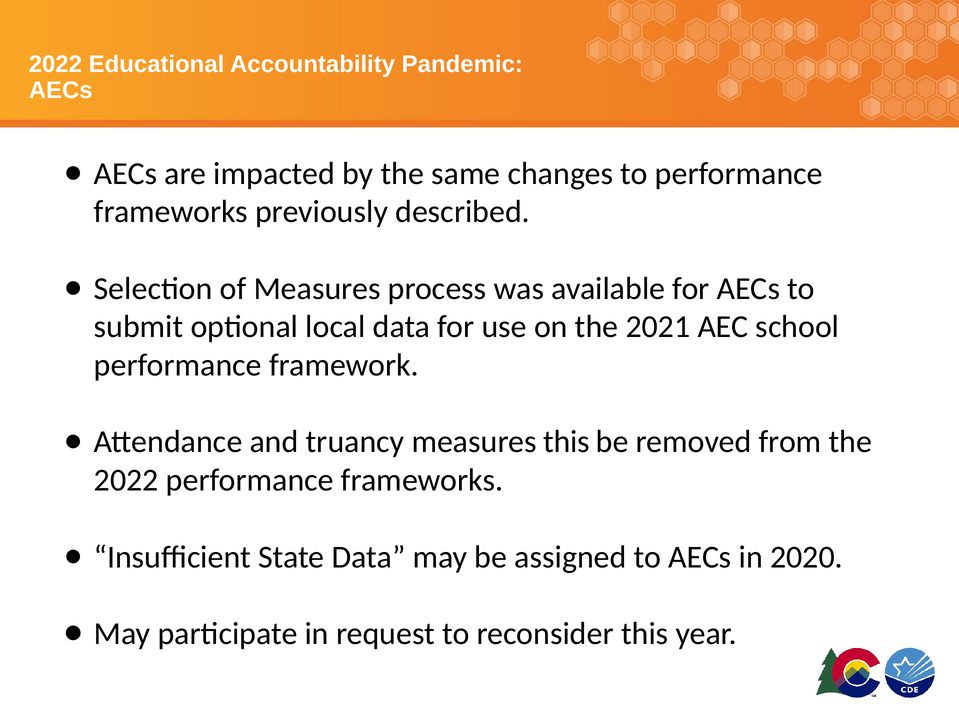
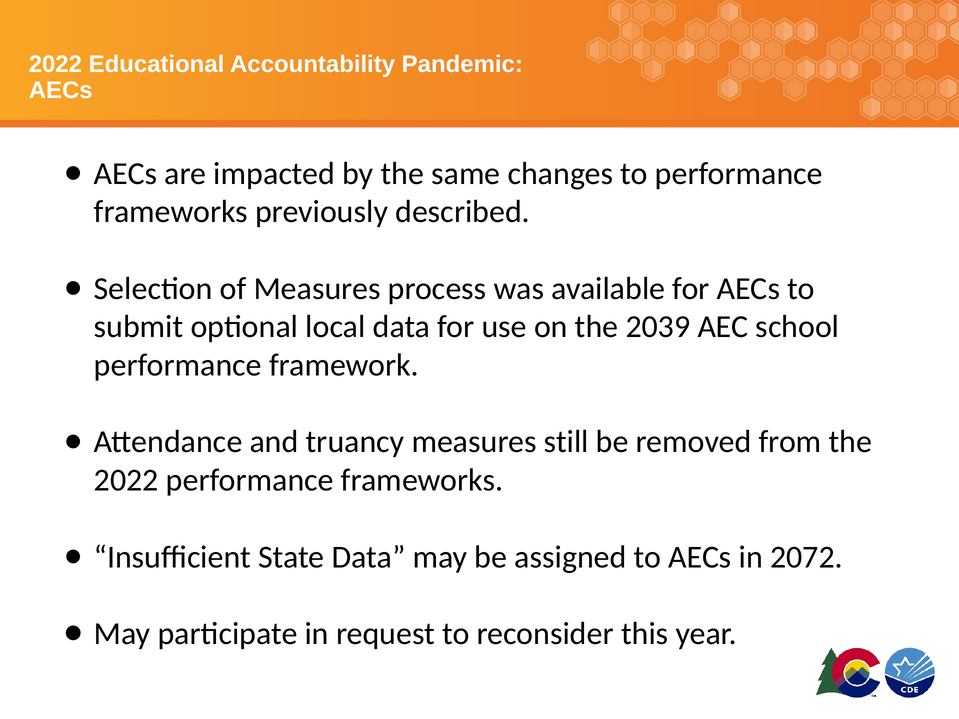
2021: 2021 -> 2039 (658, 327)
measures this: this -> still (566, 442)
2020: 2020 -> 2072 (806, 557)
